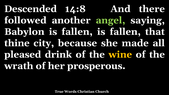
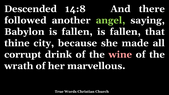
pleased: pleased -> corrupt (23, 55)
wine colour: yellow -> pink (120, 55)
prosperous: prosperous -> marvellous (96, 66)
